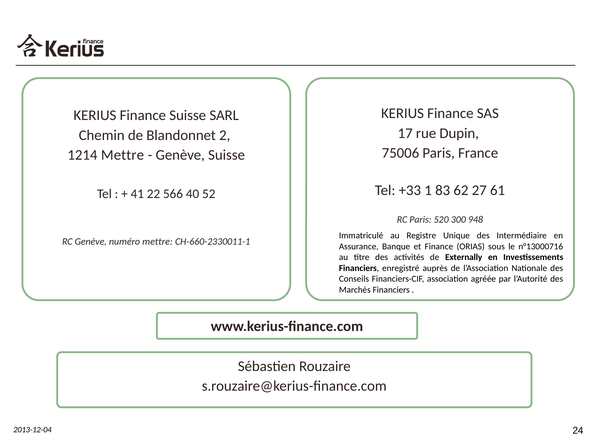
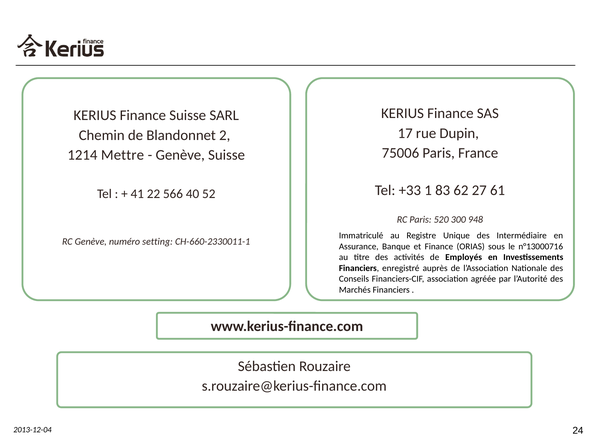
numéro mettre: mettre -> setting (157, 242)
Externally: Externally -> Employés (464, 257)
